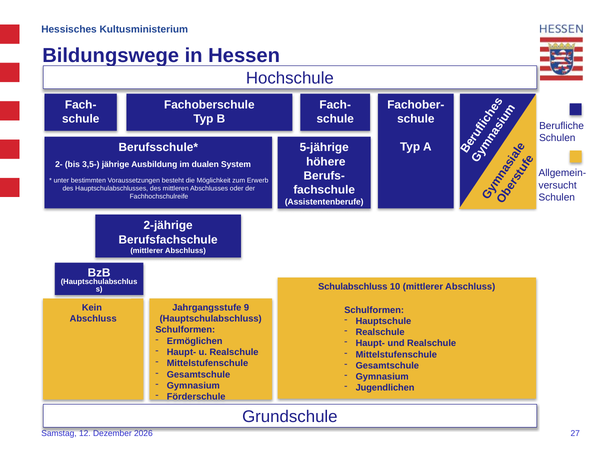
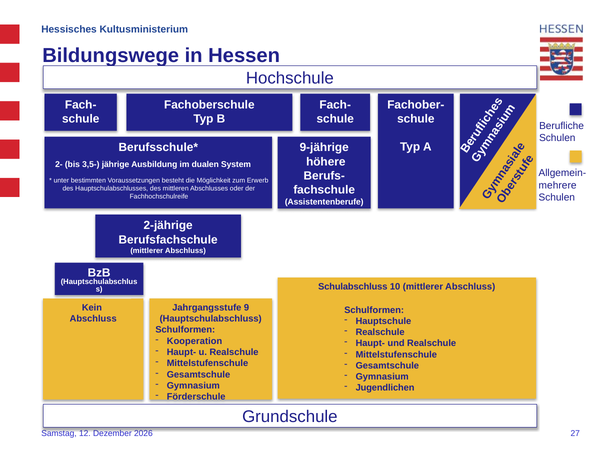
5-jährige: 5-jährige -> 9-jährige (324, 147)
versucht: versucht -> mehrere (558, 185)
Ermöglichen: Ermöglichen -> Kooperation (195, 341)
